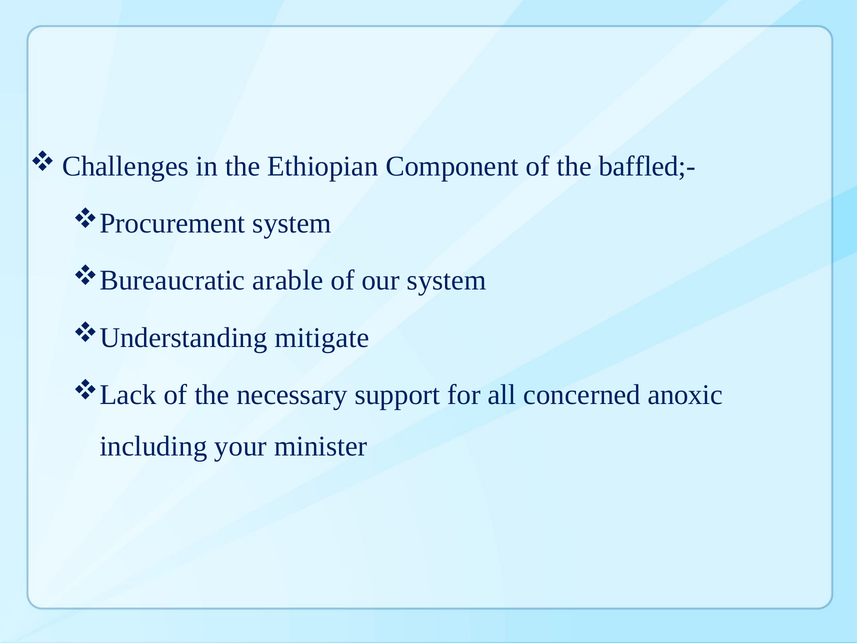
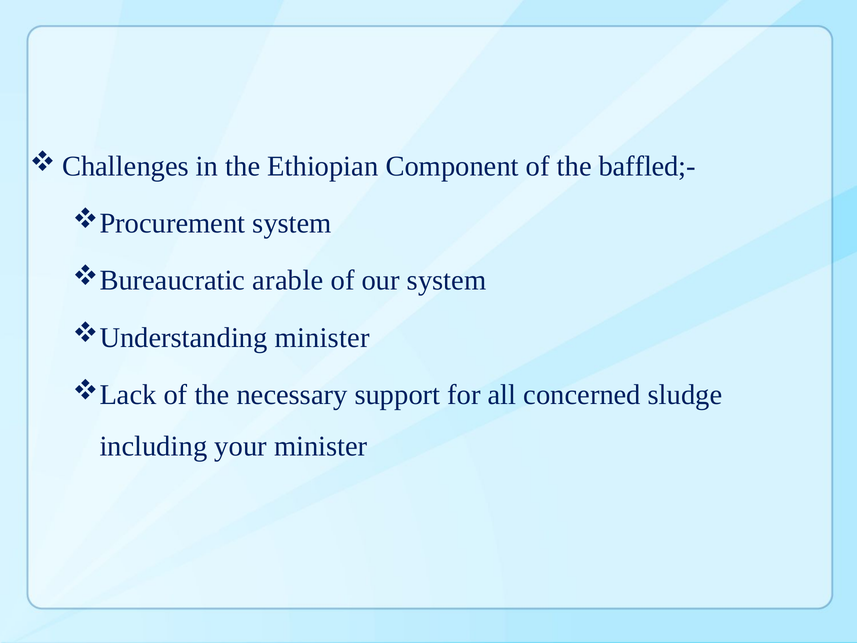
mitigate: mitigate -> minister (322, 338)
anoxic: anoxic -> sludge (685, 395)
